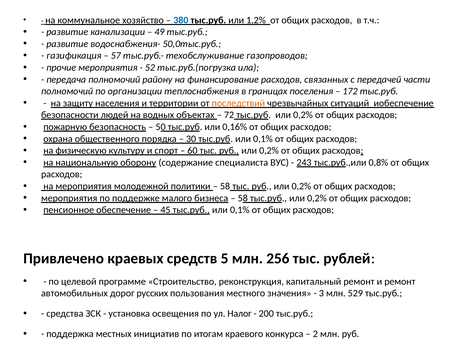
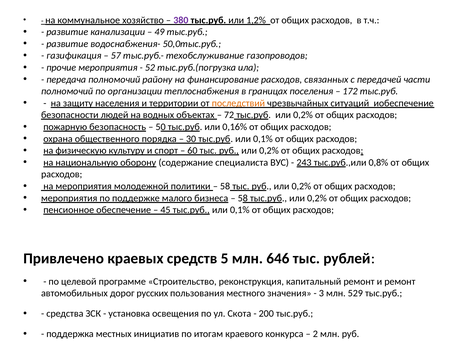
380 colour: blue -> purple (181, 20)
256: 256 -> 646 (278, 259)
Налог: Налог -> Скота (239, 314)
